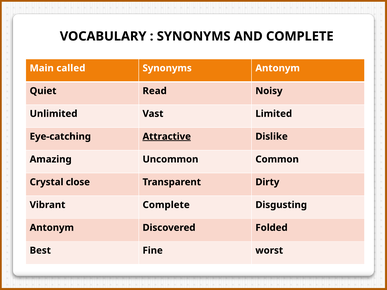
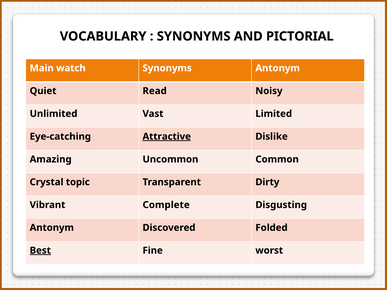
AND COMPLETE: COMPLETE -> PICTORIAL (300, 36)
called: called -> watch (71, 68)
close: close -> topic (78, 182)
Best underline: none -> present (40, 251)
